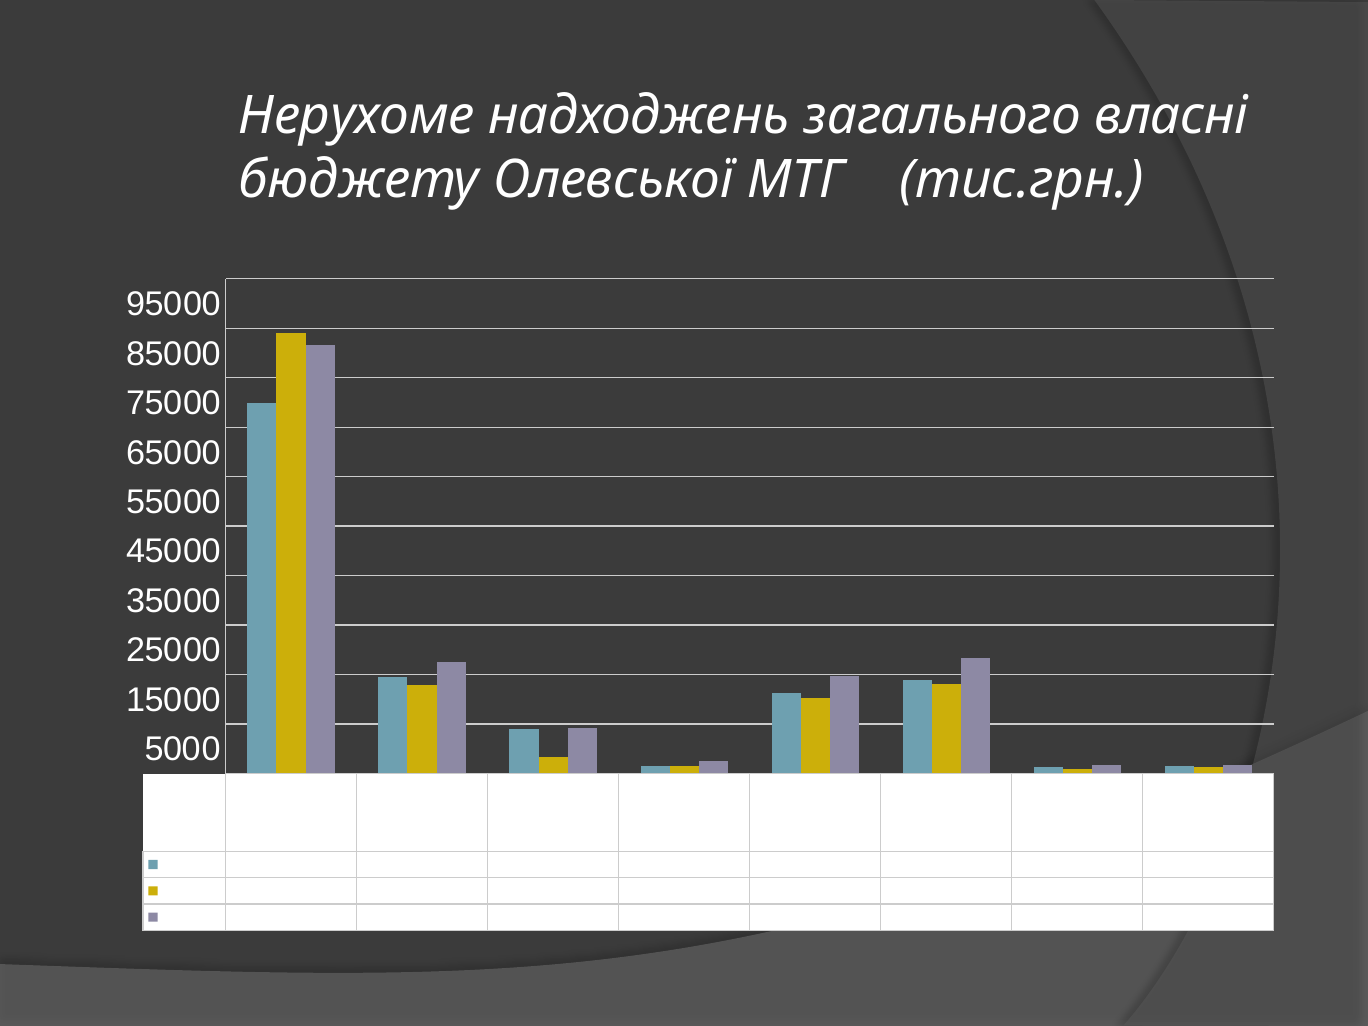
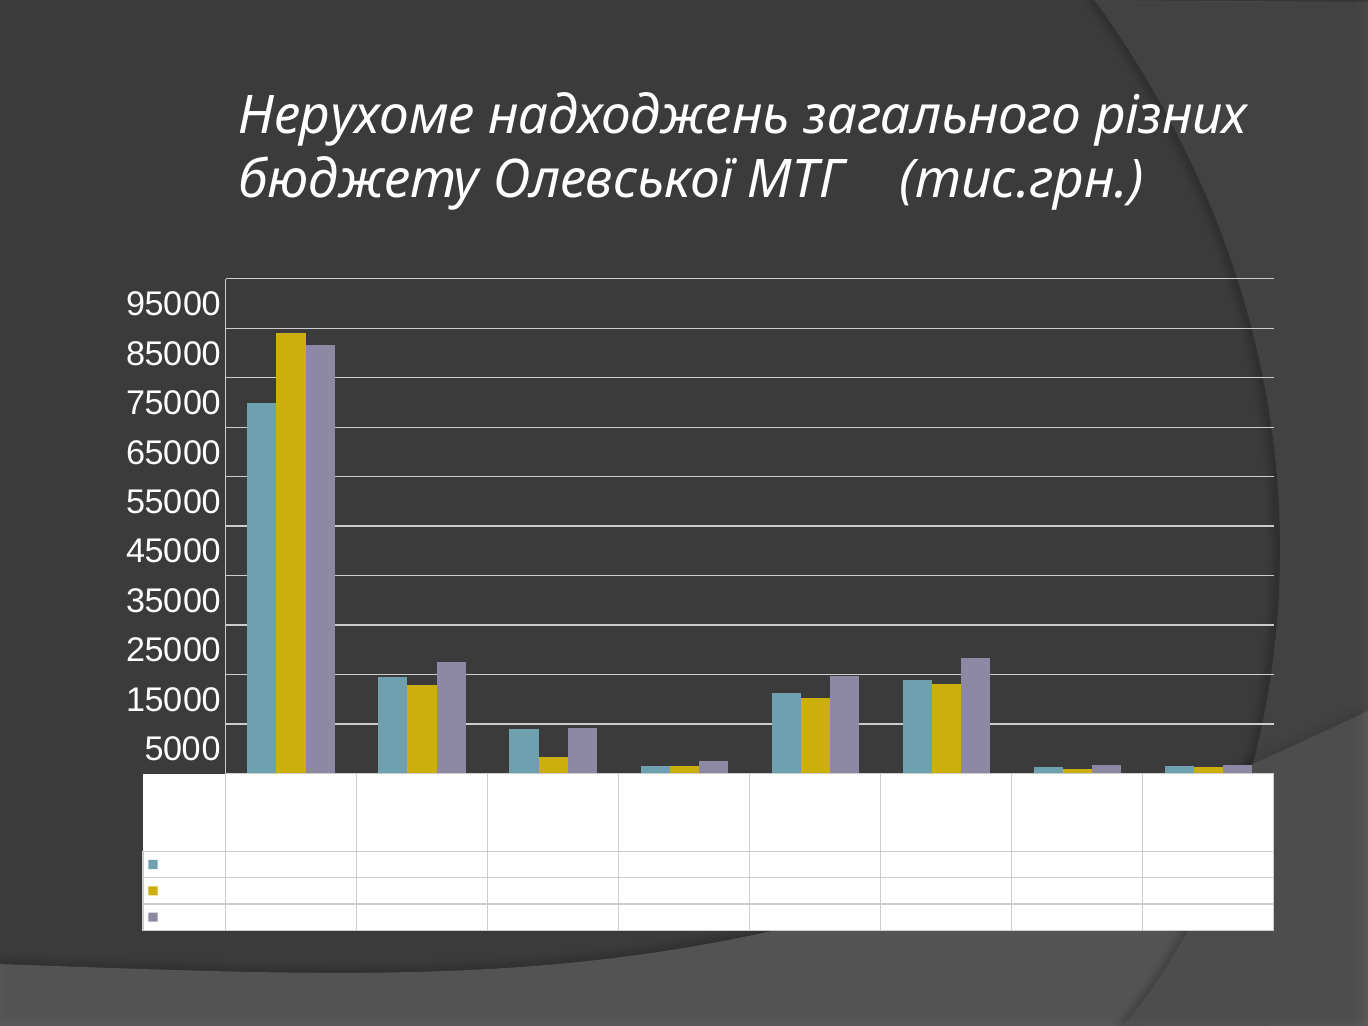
власні: власні -> різних (1171, 116)
